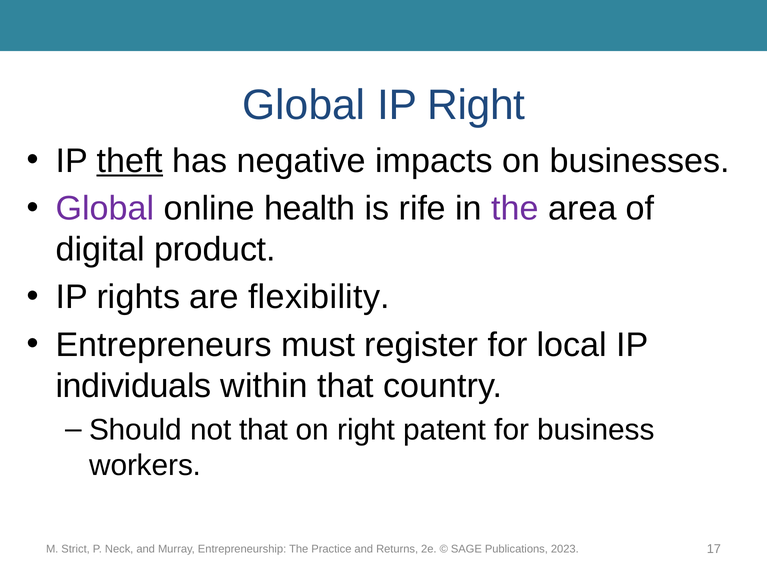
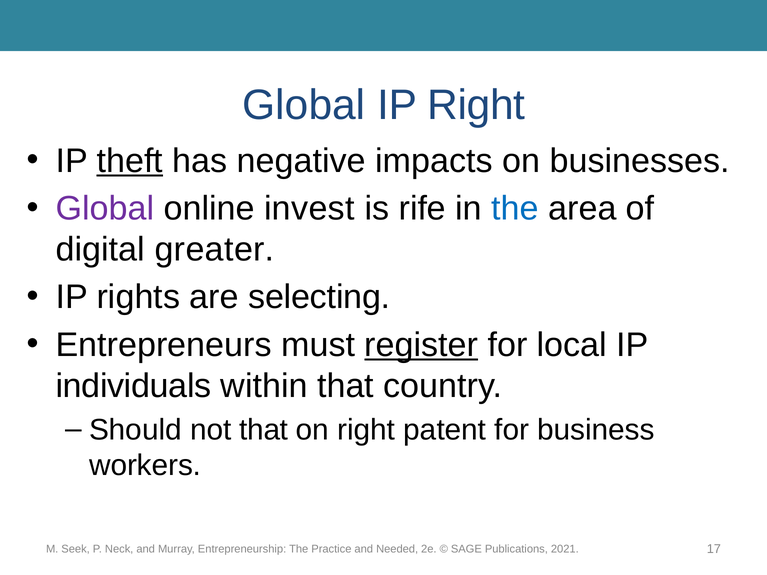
health: health -> invest (309, 209)
the colour: purple -> blue (515, 209)
product: product -> greater (215, 250)
flexibility: flexibility -> selecting (319, 297)
register underline: none -> present (421, 345)
Strict: Strict -> Seek (76, 549)
Returns: Returns -> Needed (397, 549)
2023: 2023 -> 2021 (565, 549)
